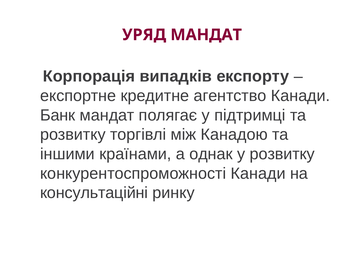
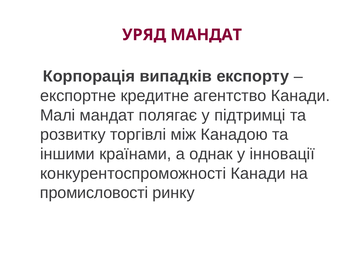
Банк: Банк -> Малі (58, 115)
у розвитку: розвитку -> інновації (282, 154)
консультаційні: консультаційні -> промисловості (94, 193)
